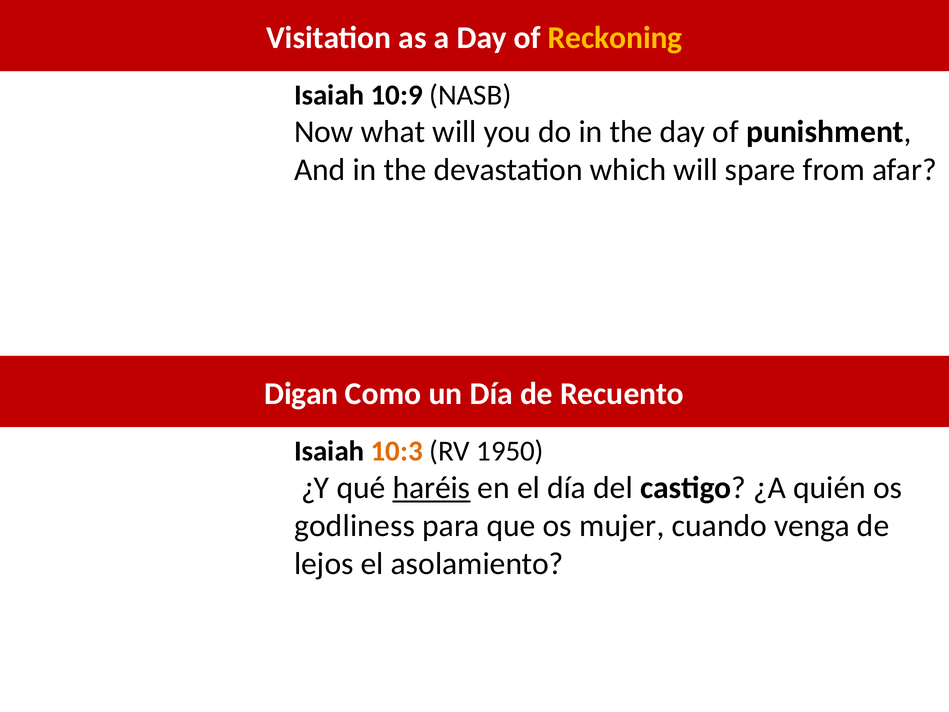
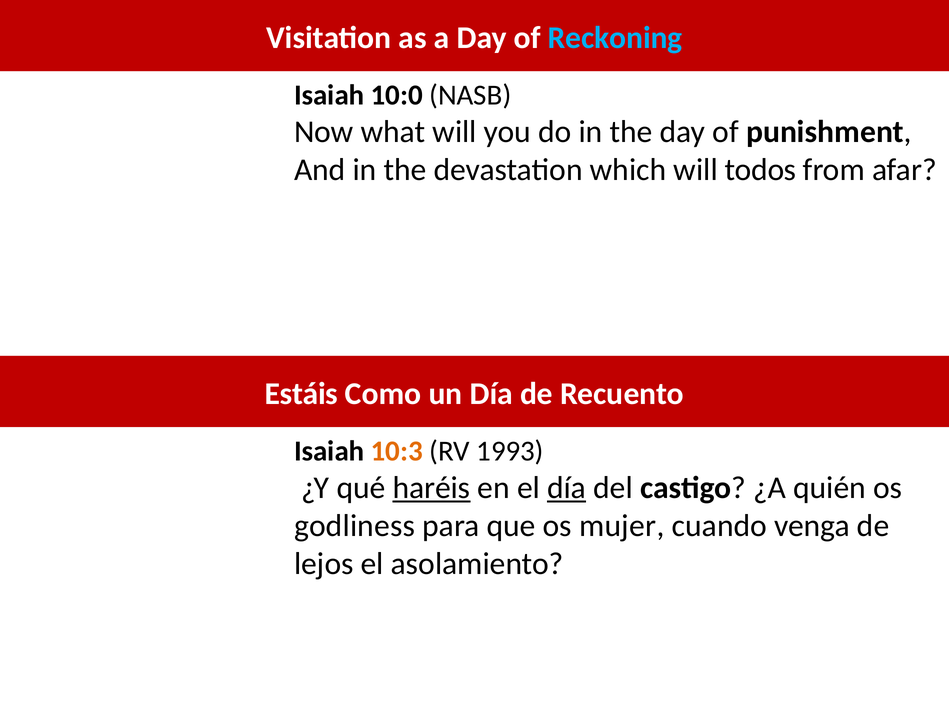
Reckoning colour: yellow -> light blue (615, 38)
10:9: 10:9 -> 10:0 (397, 95)
spare: spare -> todos (760, 170)
Digan: Digan -> Estáis (301, 394)
1950: 1950 -> 1993 (510, 451)
día underline: none -> present (567, 488)
